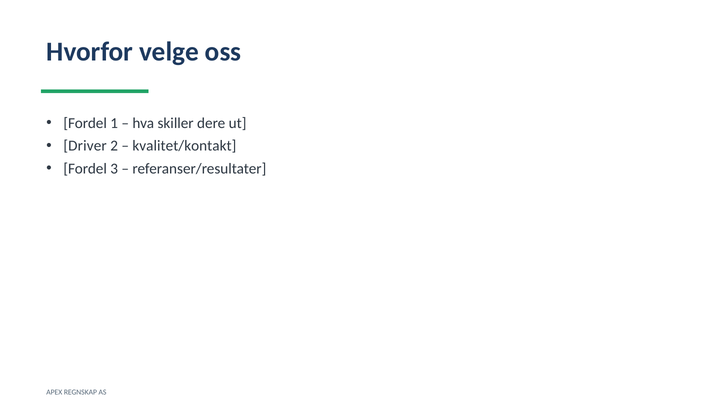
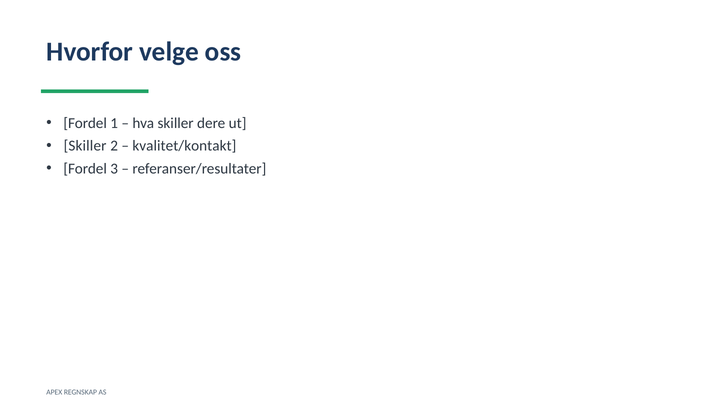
Driver: Driver -> Skiller (85, 146)
